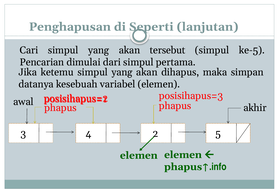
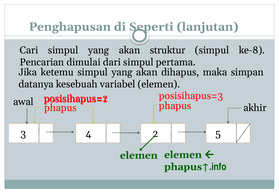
tersebut: tersebut -> struktur (168, 50)
ke-5: ke-5 -> ke-8 (252, 50)
